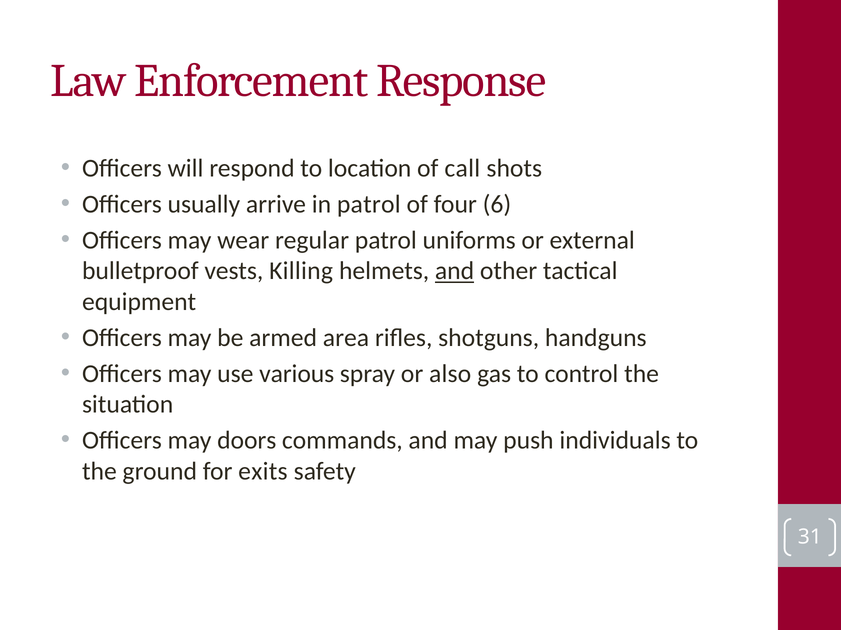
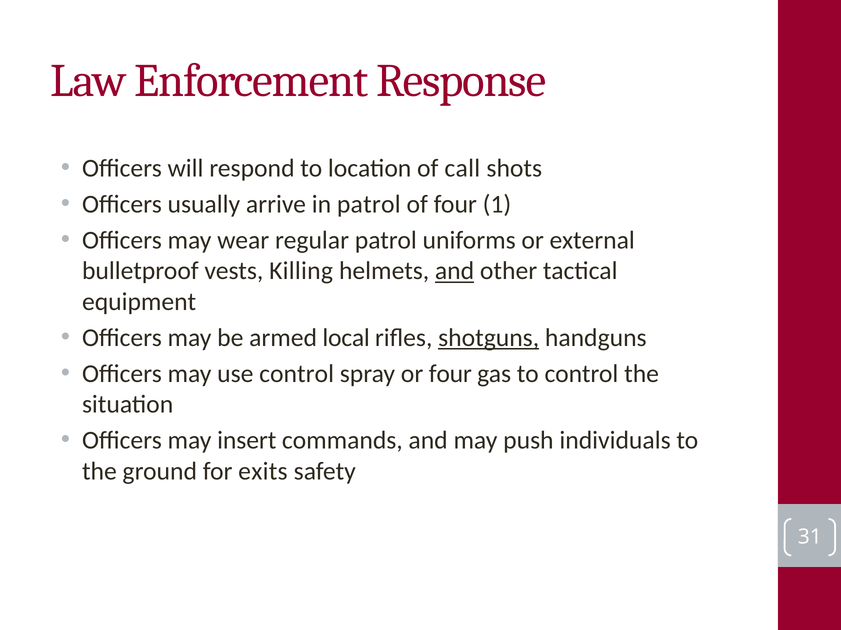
6: 6 -> 1 (497, 205)
area: area -> local (346, 338)
shotguns underline: none -> present (489, 338)
use various: various -> control (297, 374)
or also: also -> four (450, 374)
doors: doors -> insert (247, 441)
